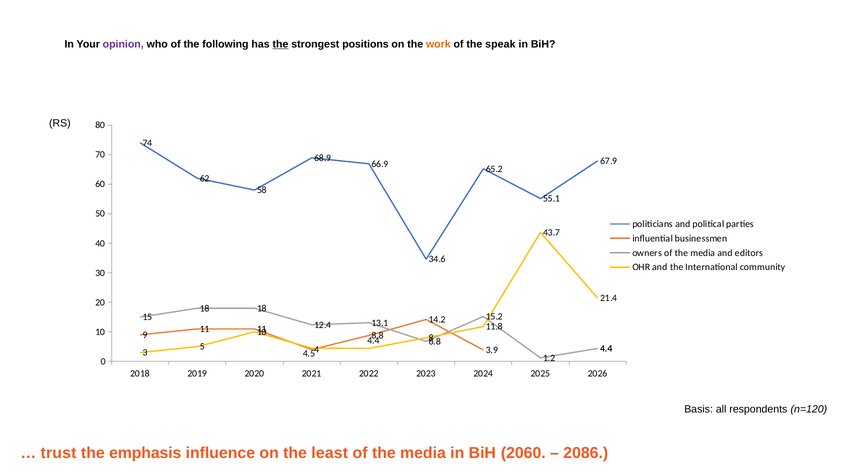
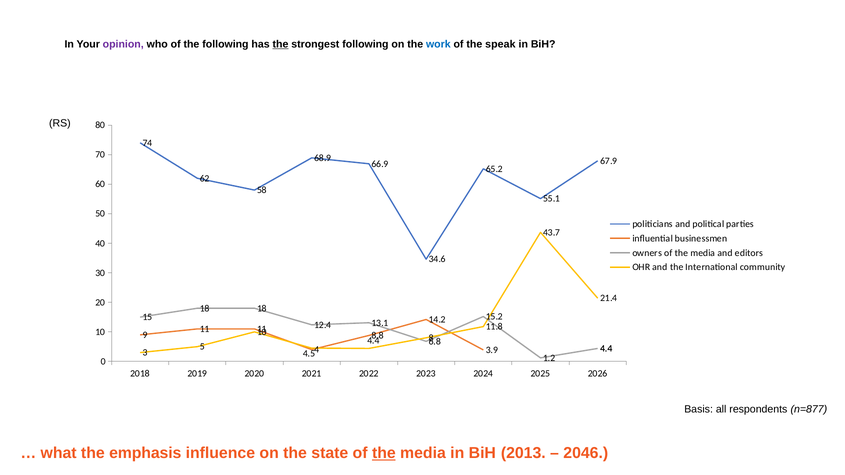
strongest positions: positions -> following (365, 44)
work colour: orange -> blue (438, 44)
n=120: n=120 -> n=877 (809, 409)
trust: trust -> what (59, 453)
least: least -> state (330, 453)
the underline: none -> present (384, 453)
2060: 2060 -> 2013 (523, 453)
2086: 2086 -> 2046 (586, 453)
